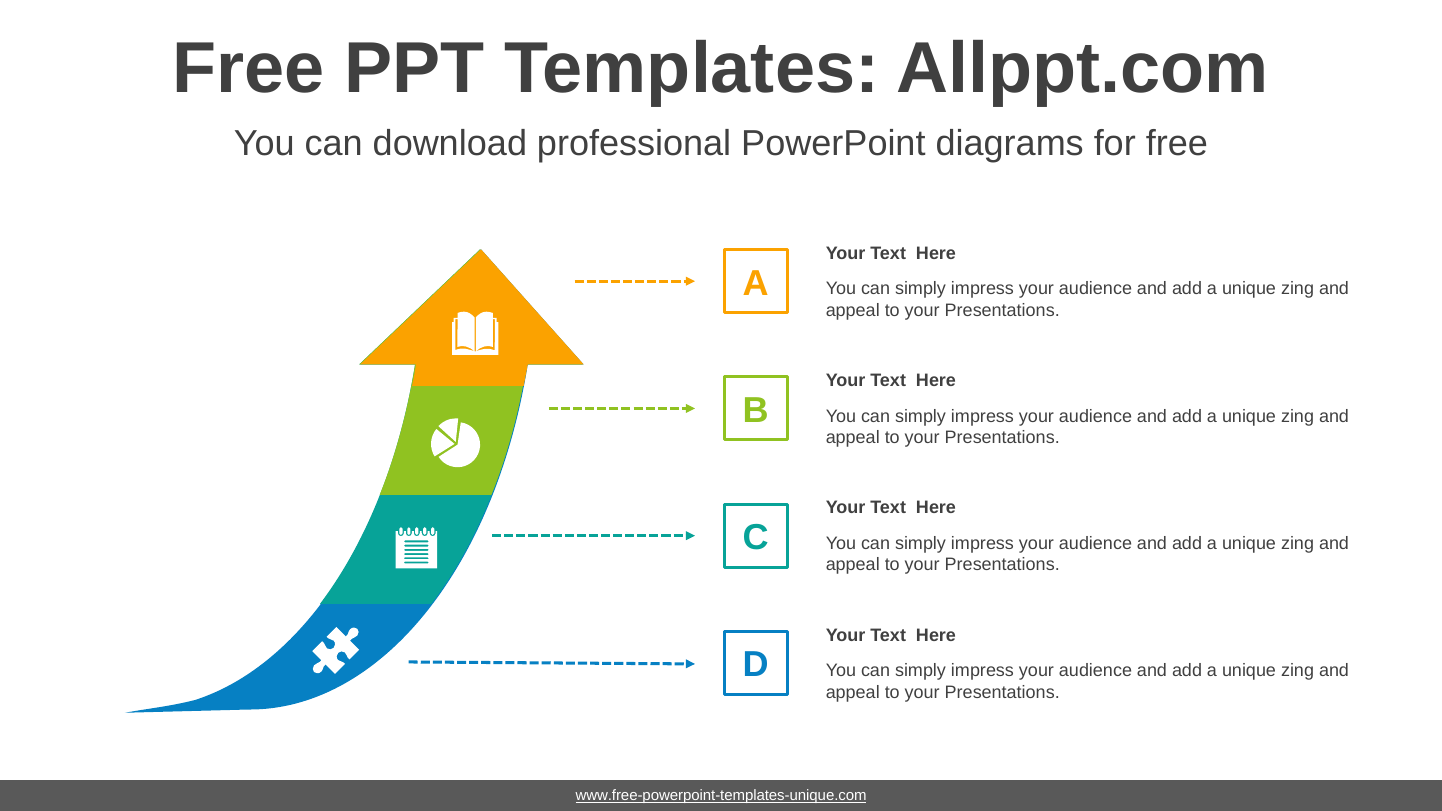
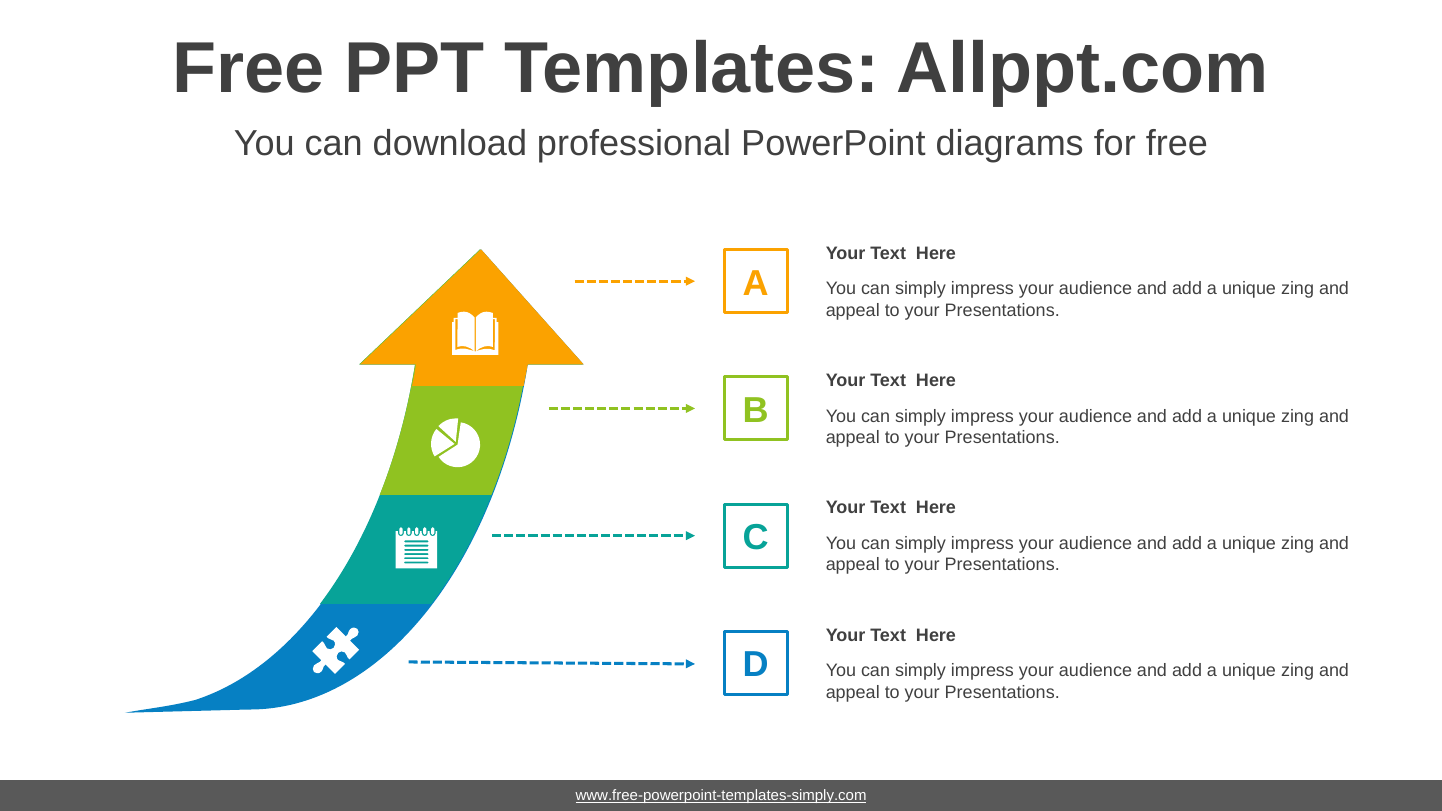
www.free-powerpoint-templates-unique.com: www.free-powerpoint-templates-unique.com -> www.free-powerpoint-templates-simply.com (721, 796)
